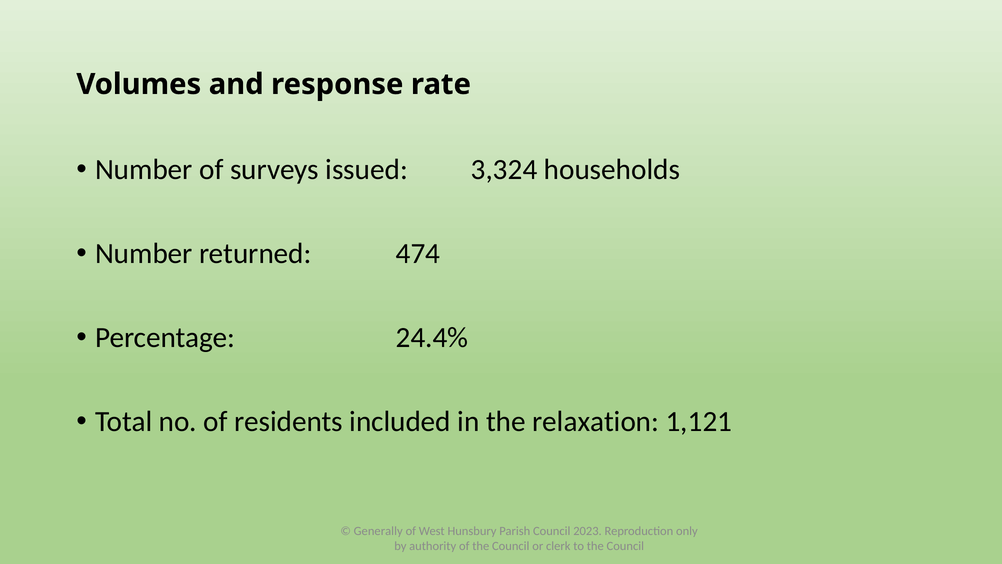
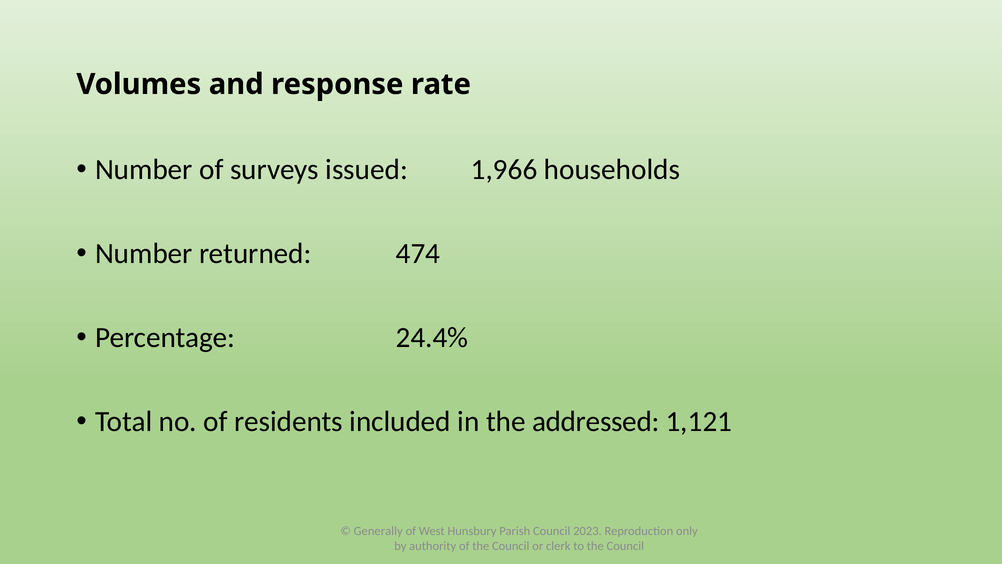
3,324: 3,324 -> 1,966 (504, 169)
relaxation: relaxation -> addressed (596, 421)
